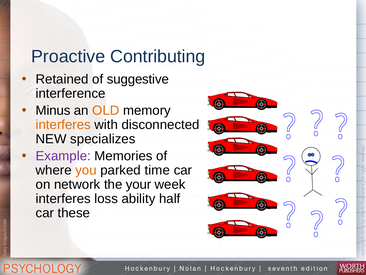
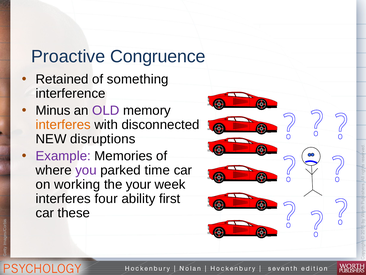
Contributing: Contributing -> Congruence (158, 56)
suggestive: suggestive -> something (138, 79)
OLD colour: orange -> purple (106, 110)
specializes: specializes -> disruptions (103, 139)
you colour: orange -> purple (86, 170)
network: network -> working (77, 184)
loss: loss -> four (106, 198)
half: half -> first (170, 198)
